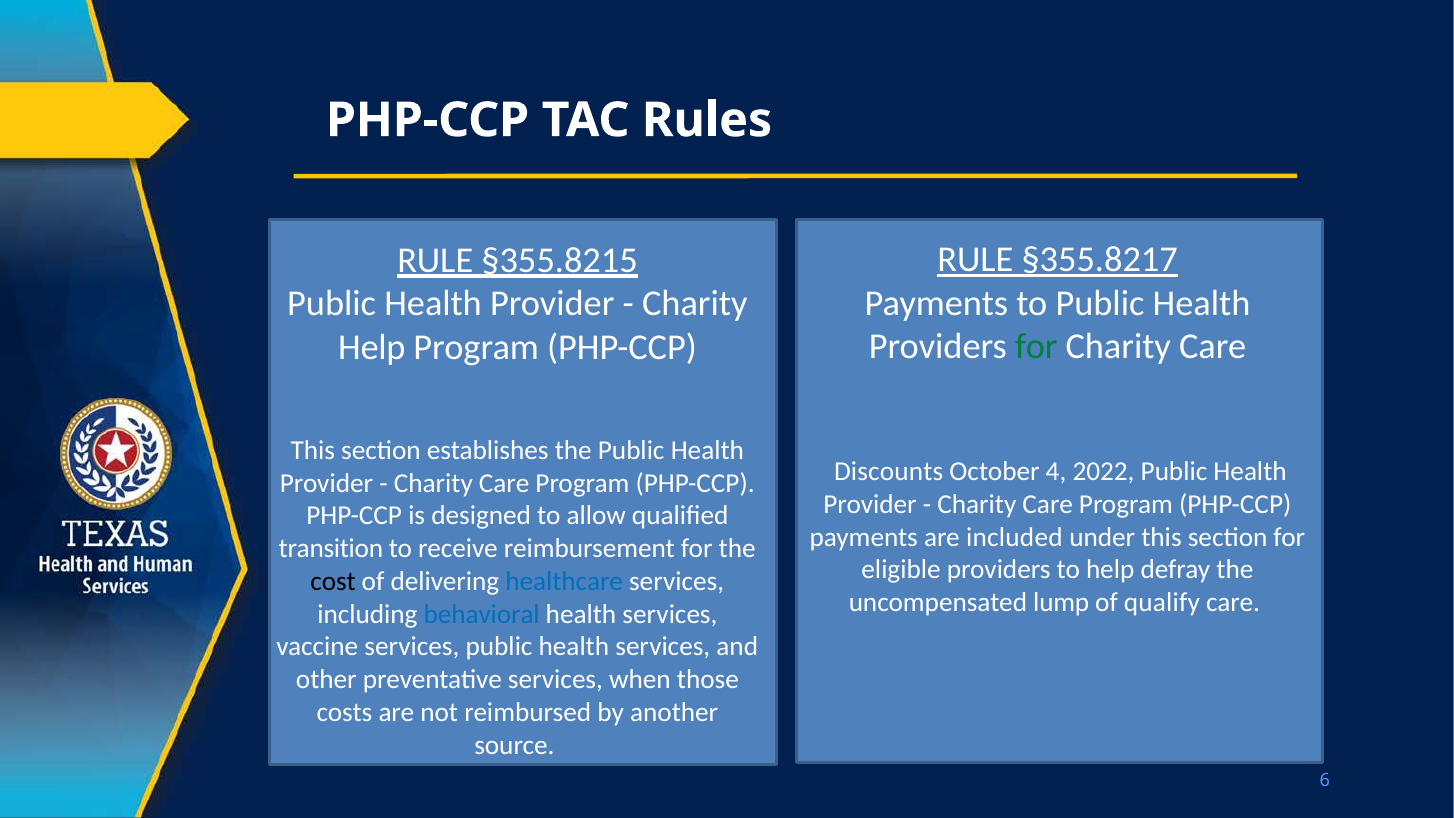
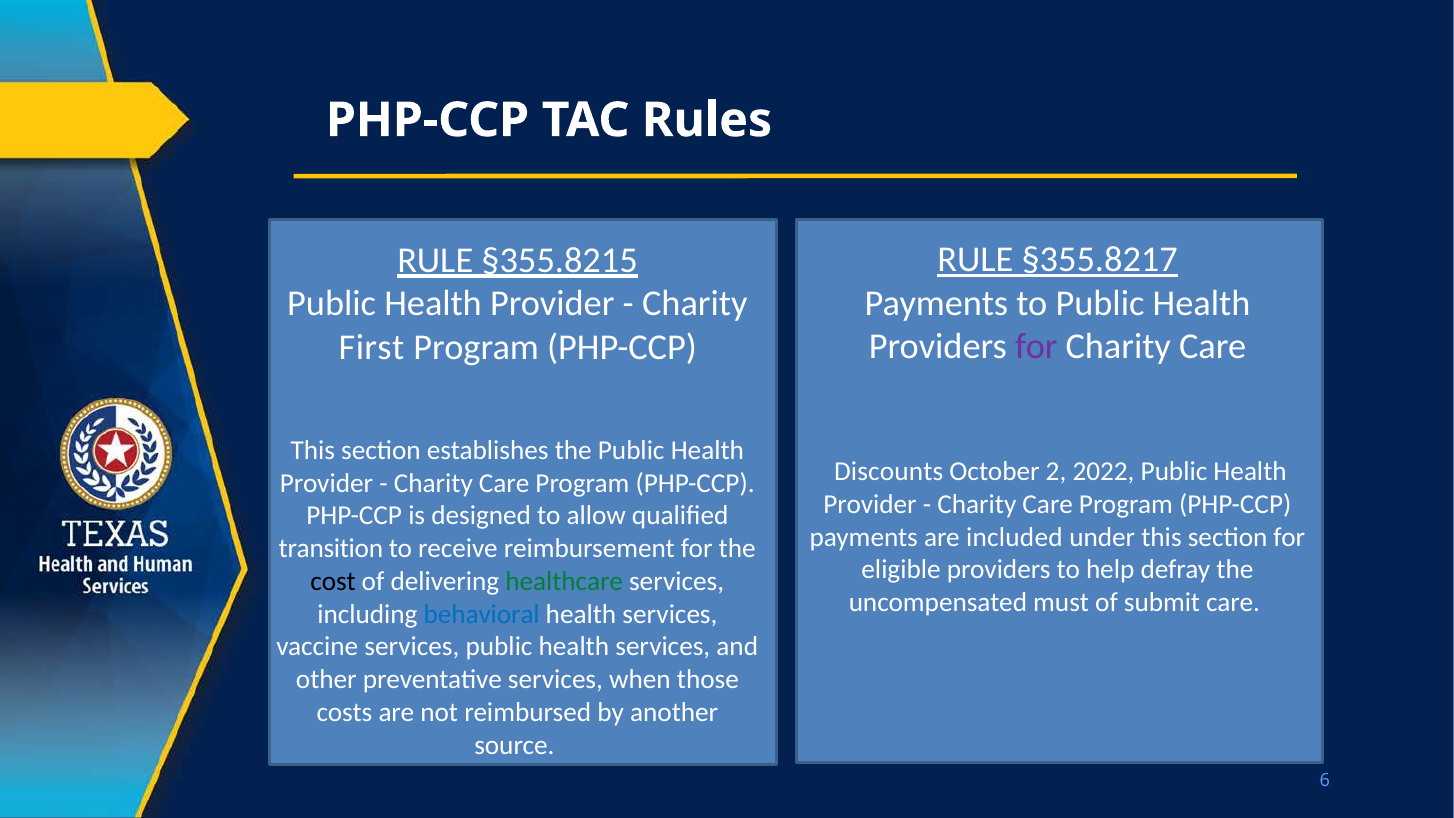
for colour: green -> purple (1036, 347)
Help: Help -> First (371, 348)
4: 4 -> 2 (1056, 472)
healthcare colour: blue -> green (564, 581)
lump: lump -> must (1061, 602)
qualify: qualify -> submit (1162, 602)
